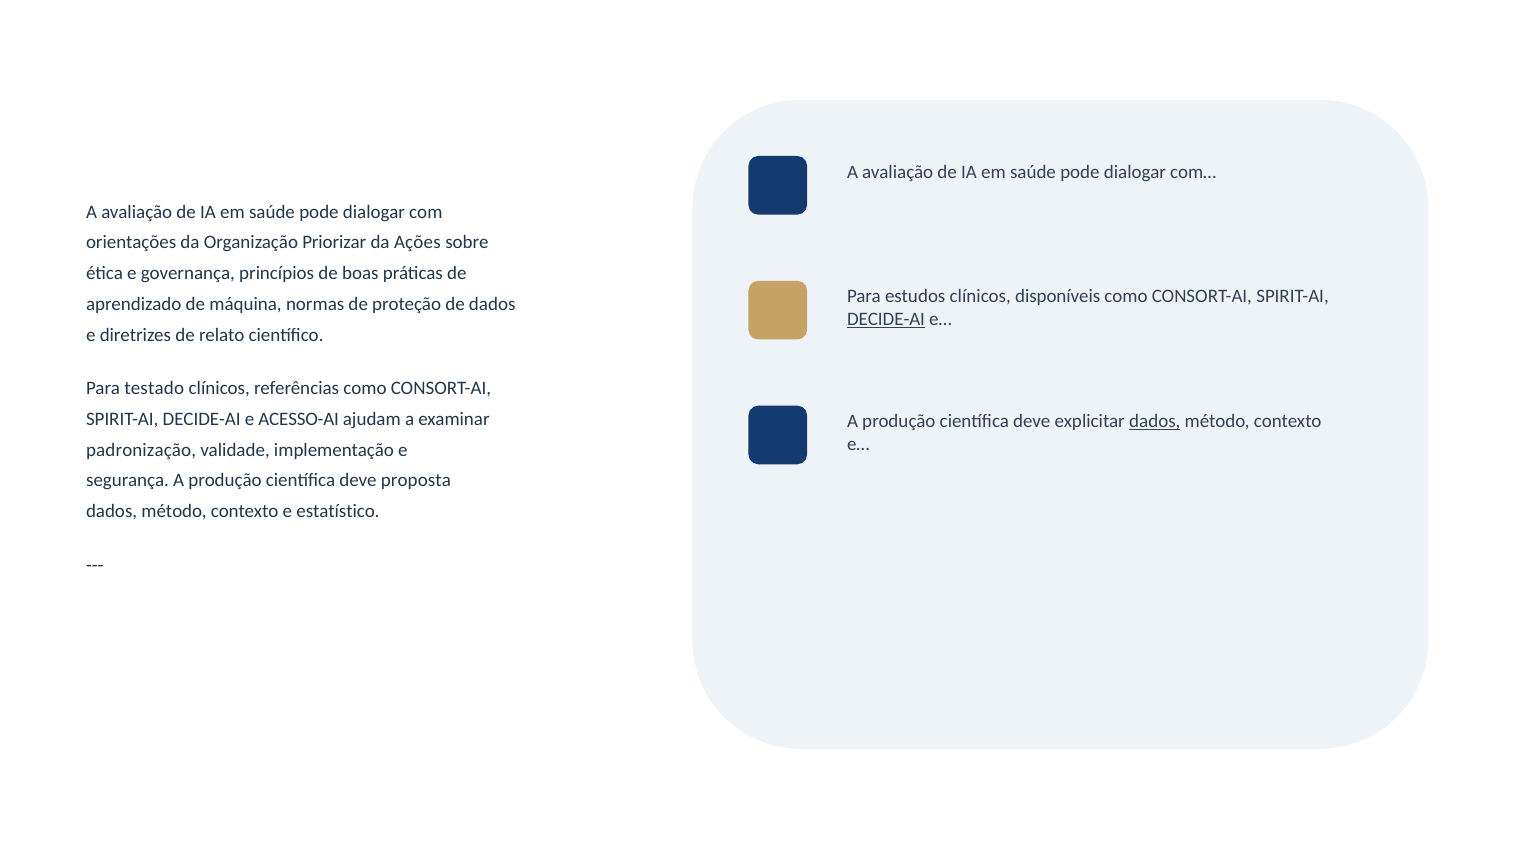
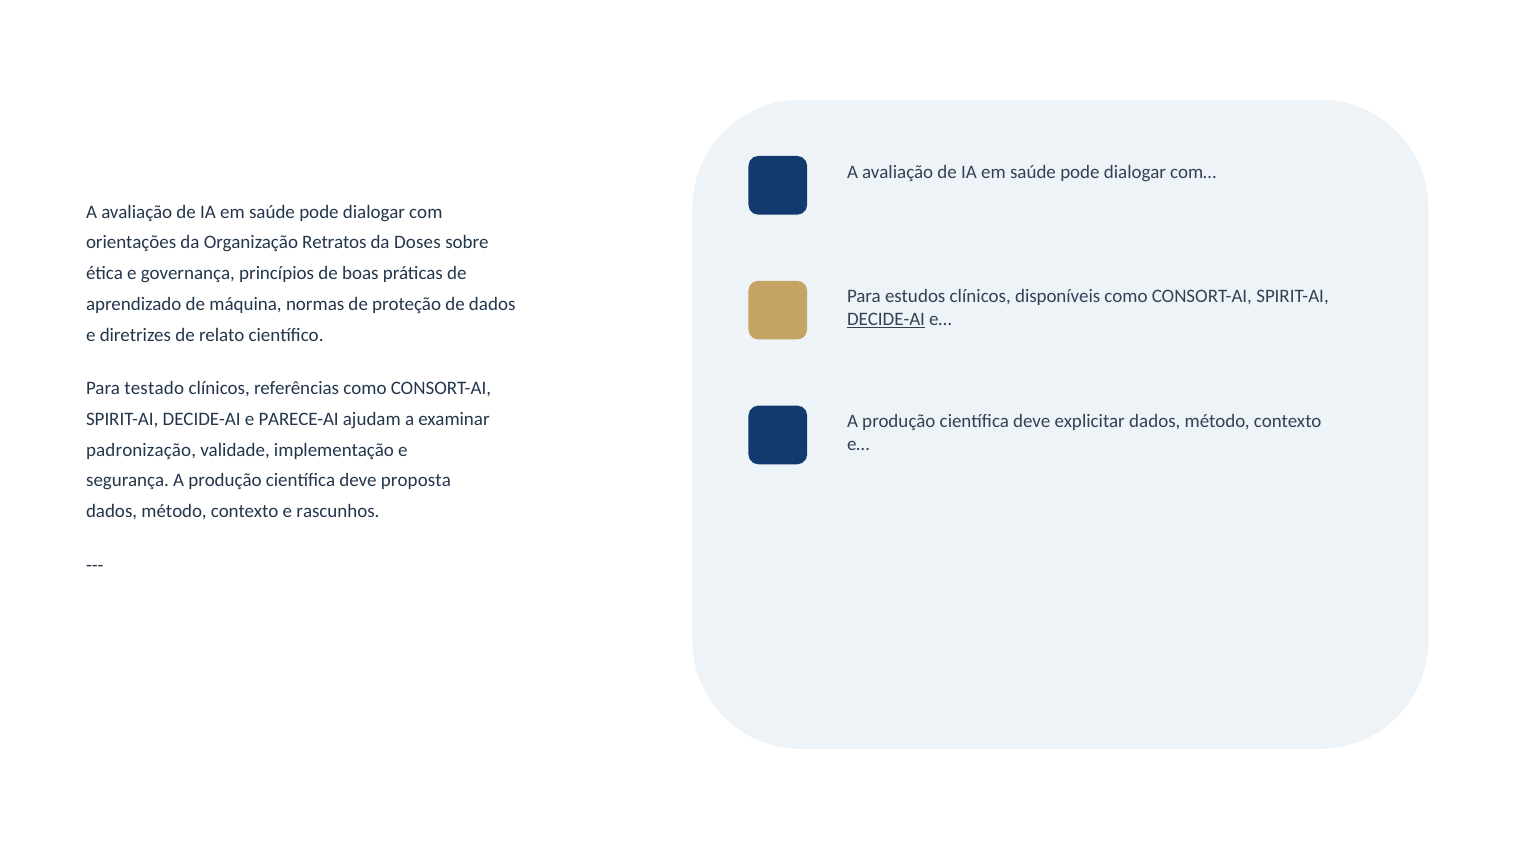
Priorizar: Priorizar -> Retratos (334, 242)
Ações: Ações -> Doses (417, 242)
ACESSO-AI: ACESSO-AI -> PARECE-AI (299, 419)
dados underline: present -> none (1155, 421)
estatístico: estatístico -> rascunhos (338, 511)
